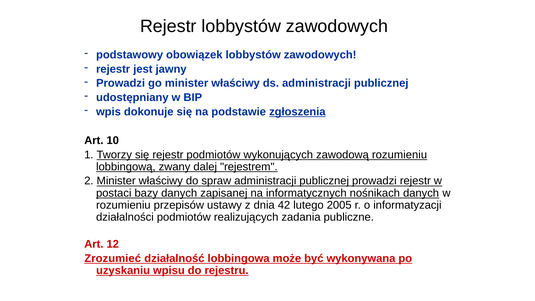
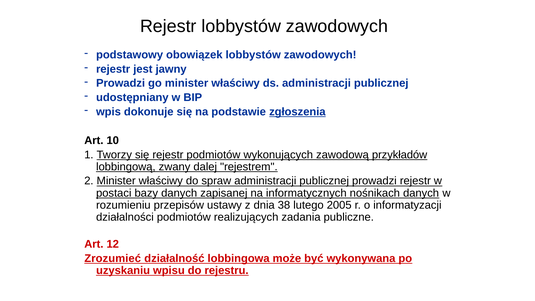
zawodową rozumieniu: rozumieniu -> przykładów (400, 155)
42: 42 -> 38 (284, 205)
